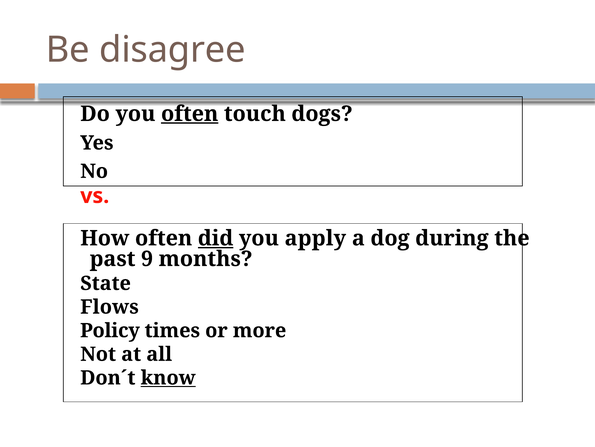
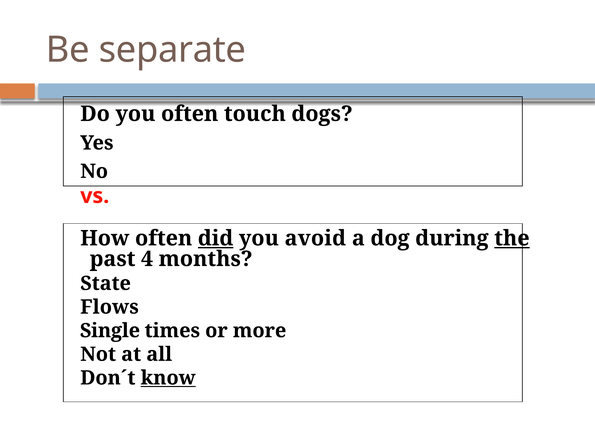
disagree: disagree -> separate (172, 50)
often underline: present -> none (190, 114)
apply: apply -> avoid (315, 238)
the underline: none -> present (512, 238)
9: 9 -> 4 (147, 259)
Policy: Policy -> Single (110, 330)
